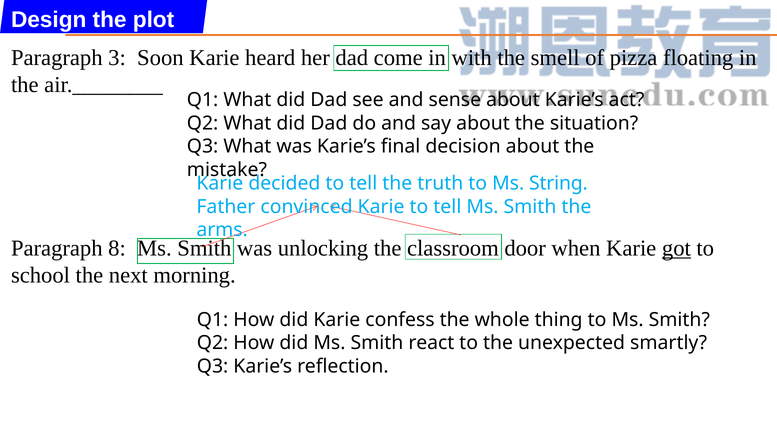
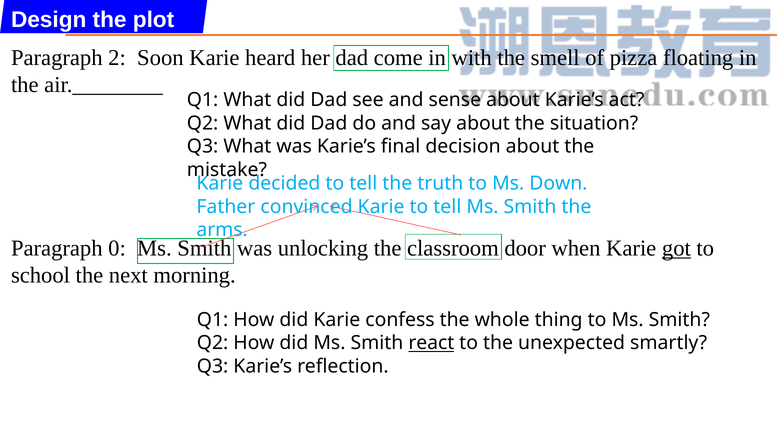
3: 3 -> 2 (117, 58)
String: String -> Down (558, 183)
8: 8 -> 0 (117, 248)
react underline: none -> present (431, 343)
